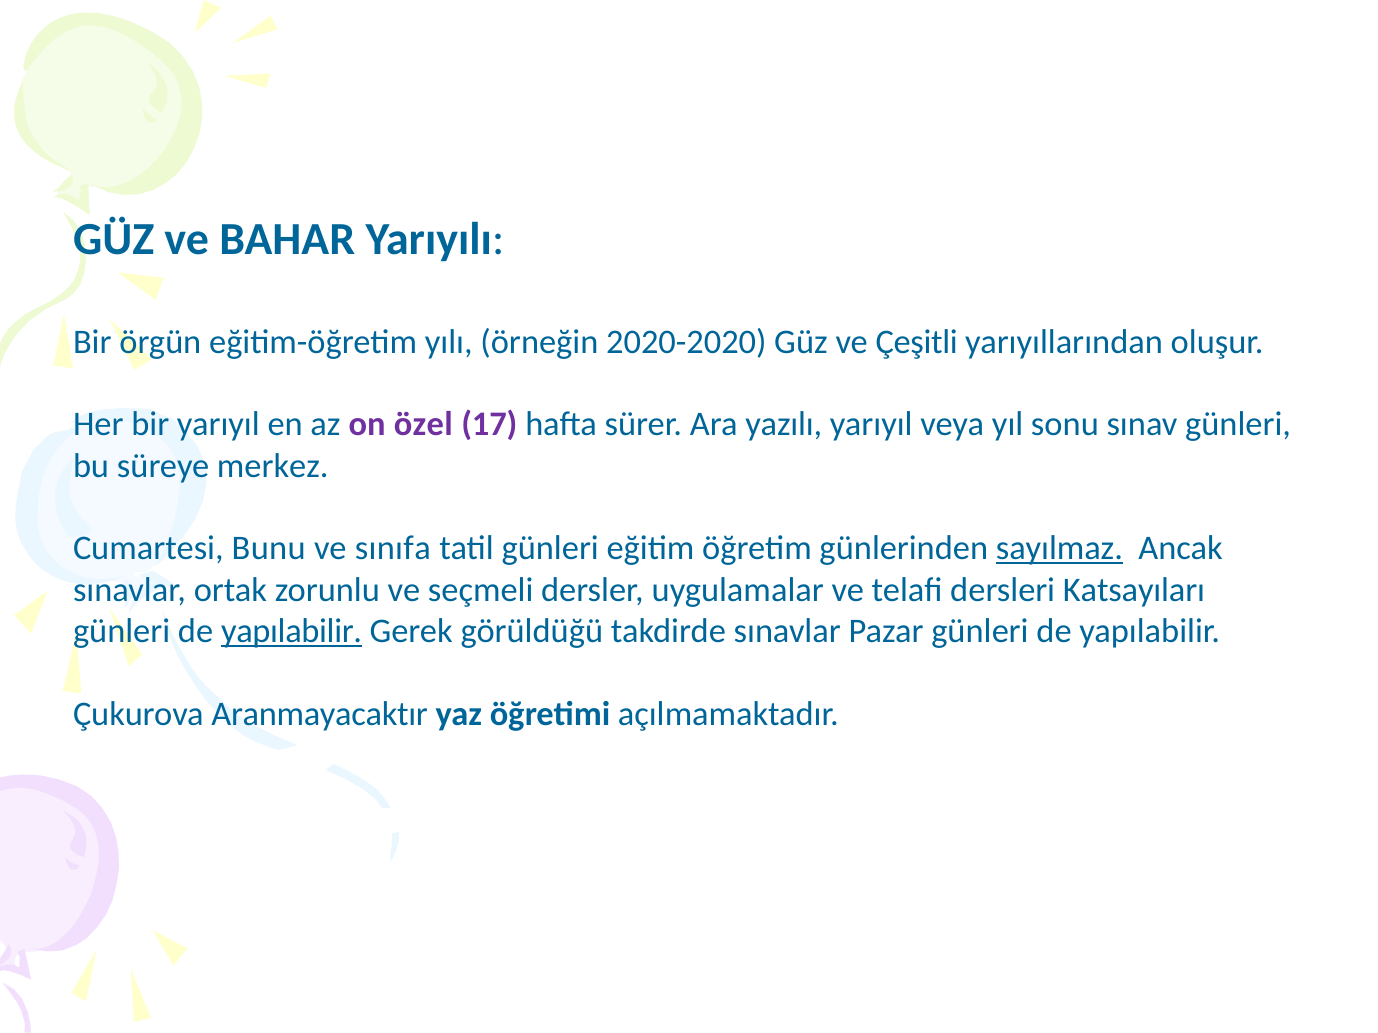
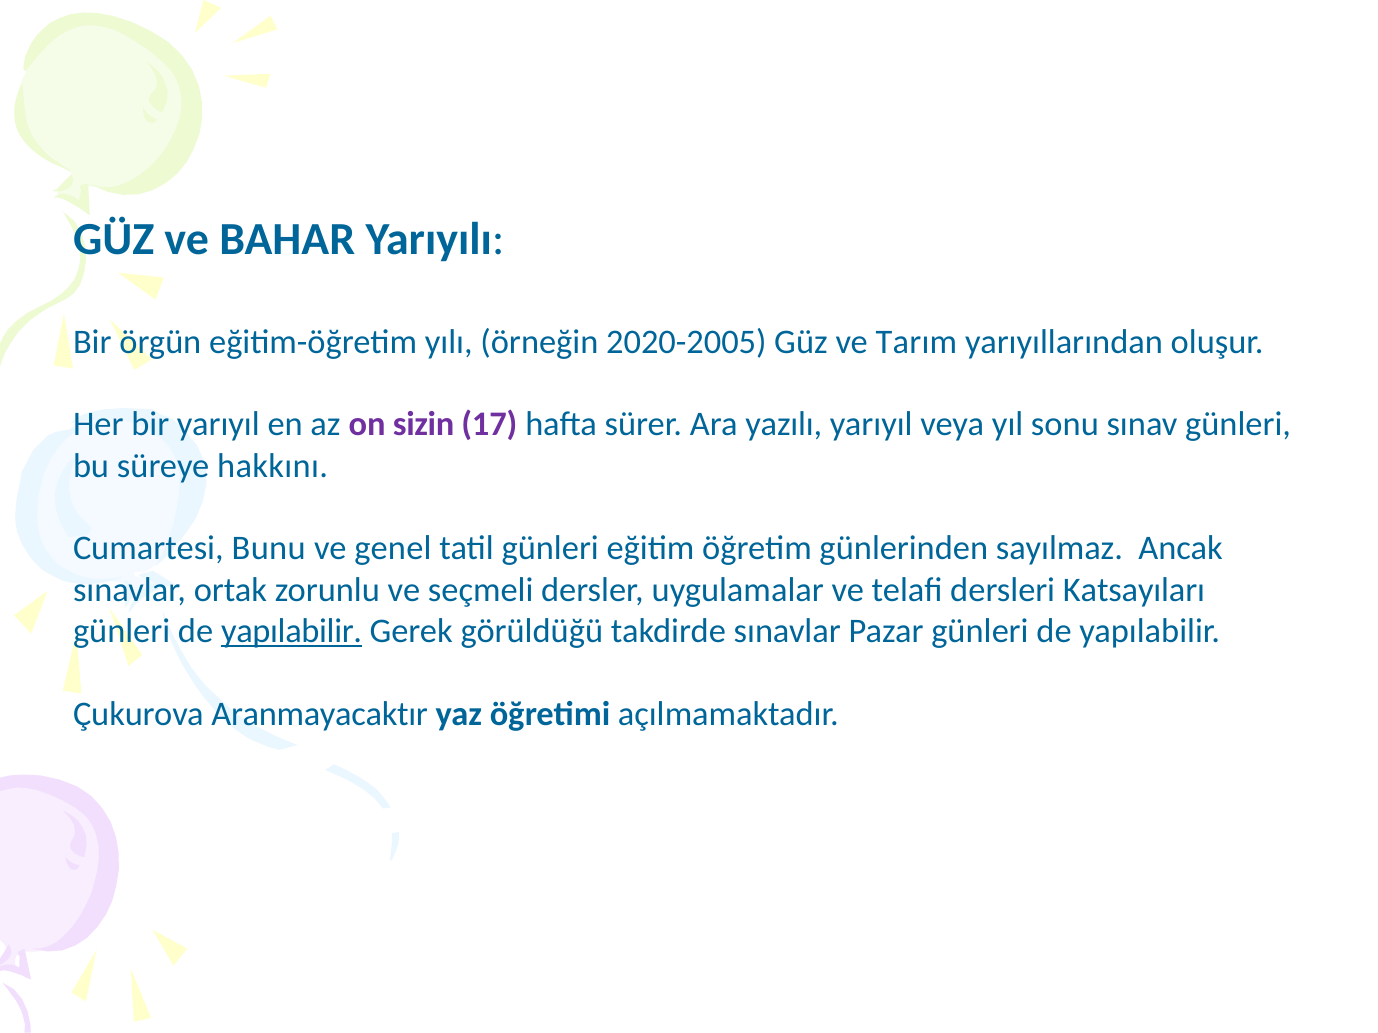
2020-2020: 2020-2020 -> 2020-2005 (686, 342)
Çeşitli: Çeşitli -> Tarım (916, 342)
özel: özel -> sizin (424, 425)
merkez: merkez -> hakkını (273, 466)
sınıfa: sınıfa -> genel (393, 549)
sayılmaz underline: present -> none (1059, 549)
